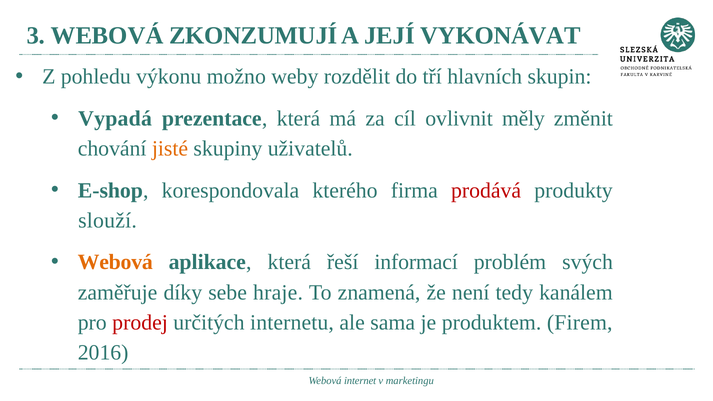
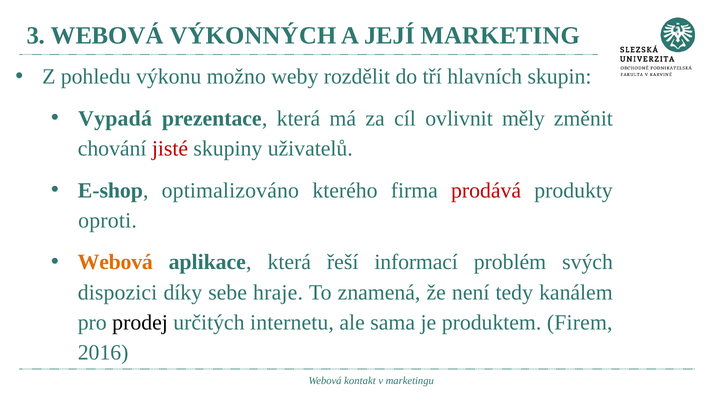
ZKONZUMUJÍ: ZKONZUMUJÍ -> VÝKONNÝCH (253, 35)
VYKONÁVAT: VYKONÁVAT -> MARKETING (500, 35)
jisté colour: orange -> red (170, 148)
korespondovala: korespondovala -> optimalizováno (230, 190)
slouží: slouží -> oproti (108, 220)
zaměřuje: zaměřuje -> dispozici (118, 292)
prodej colour: red -> black (140, 322)
internet: internet -> kontakt (360, 381)
